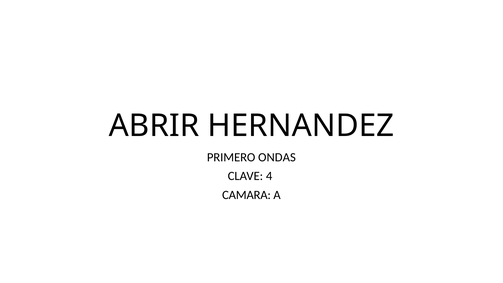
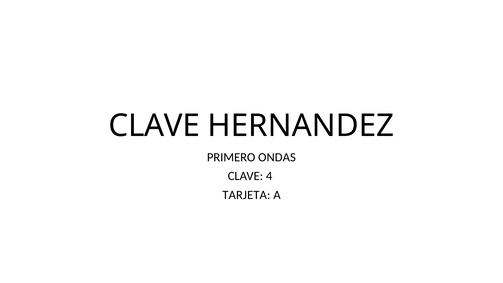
ABRIR: ABRIR -> CLAVE (154, 126)
CAMARA: CAMARA -> TARJETA (246, 195)
